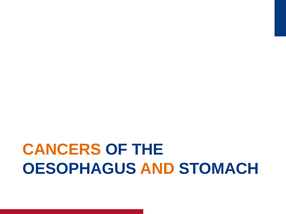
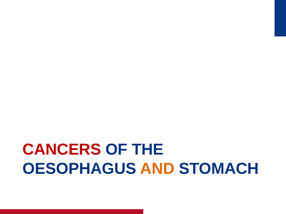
CANCERS colour: orange -> red (62, 150)
